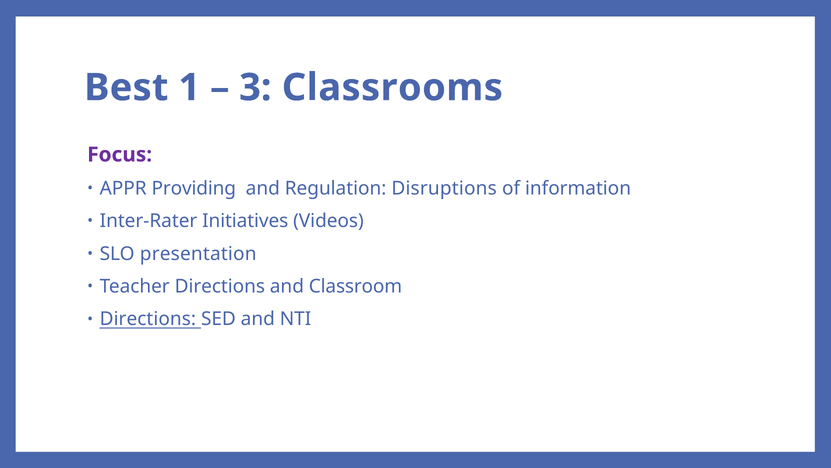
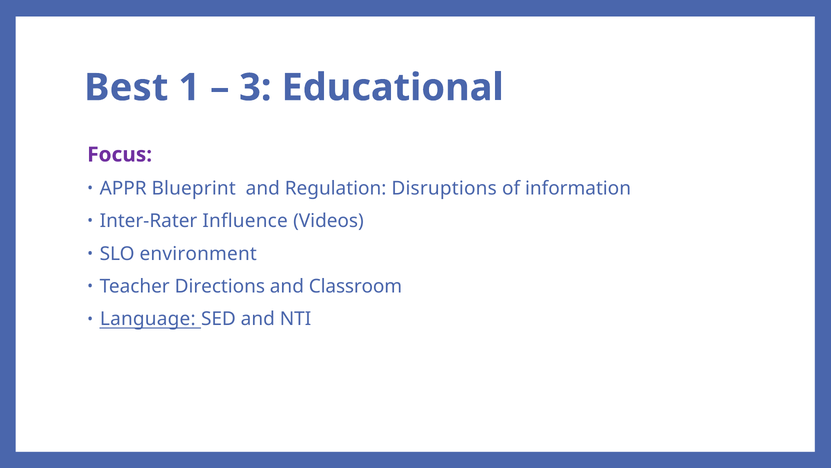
Classrooms: Classrooms -> Educational (393, 88)
Providing: Providing -> Blueprint (194, 188)
Initiatives: Initiatives -> Influence (245, 221)
presentation: presentation -> environment (198, 253)
Directions: Directions -> Language (148, 319)
